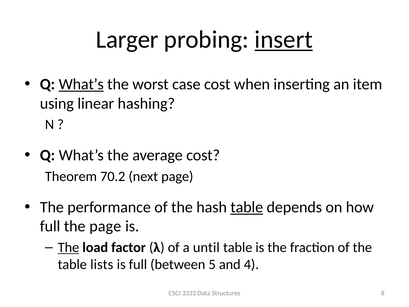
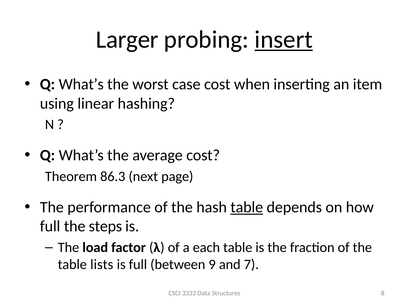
What’s underline: present -> none (81, 84)
70.2: 70.2 -> 86.3 (113, 176)
the page: page -> steps (105, 226)
The underline: present -> none (68, 247)
until: until -> each (206, 247)
5: 5 -> 9 (212, 264)
4: 4 -> 7 (251, 264)
